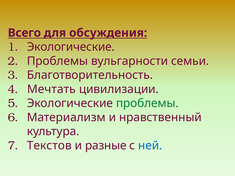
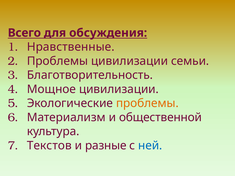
Экологические: Экологические -> Нравственные (71, 47)
Проблемы вульгарности: вульгарности -> цивилизации (130, 61)
Мечтать: Мечтать -> Мощное (51, 89)
проблемы colour: green -> orange (147, 103)
нравственный: нравственный -> общественной (160, 117)
